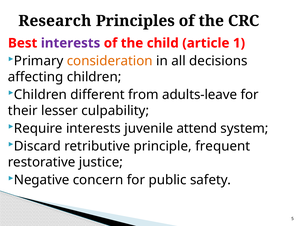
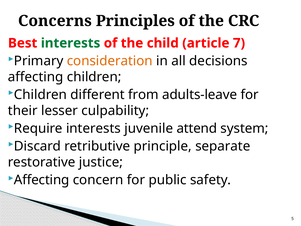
Research: Research -> Concerns (55, 21)
interests colour: purple -> green (71, 43)
1: 1 -> 7 (239, 43)
frequent: frequent -> separate (223, 146)
Negative: Negative -> Affecting (42, 180)
